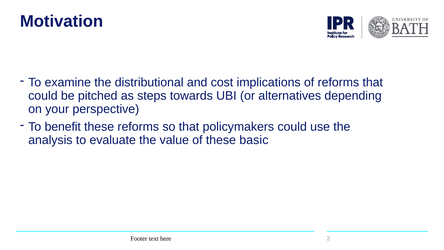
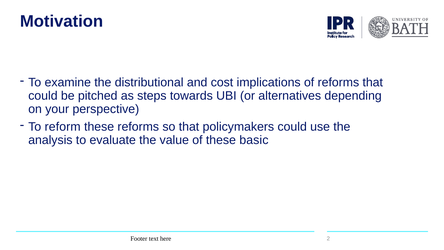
benefit: benefit -> reform (63, 127)
